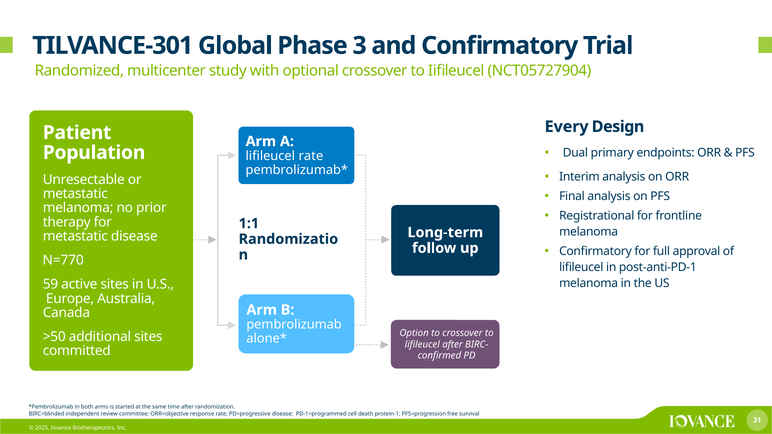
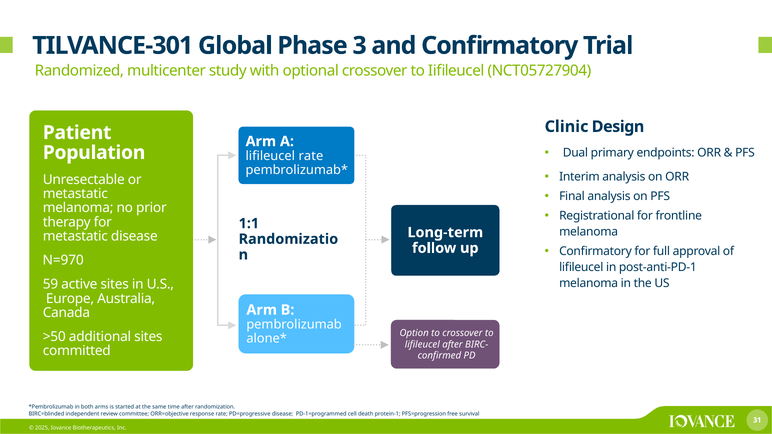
Every: Every -> Clinic (567, 127)
N=770: N=770 -> N=970 (63, 260)
